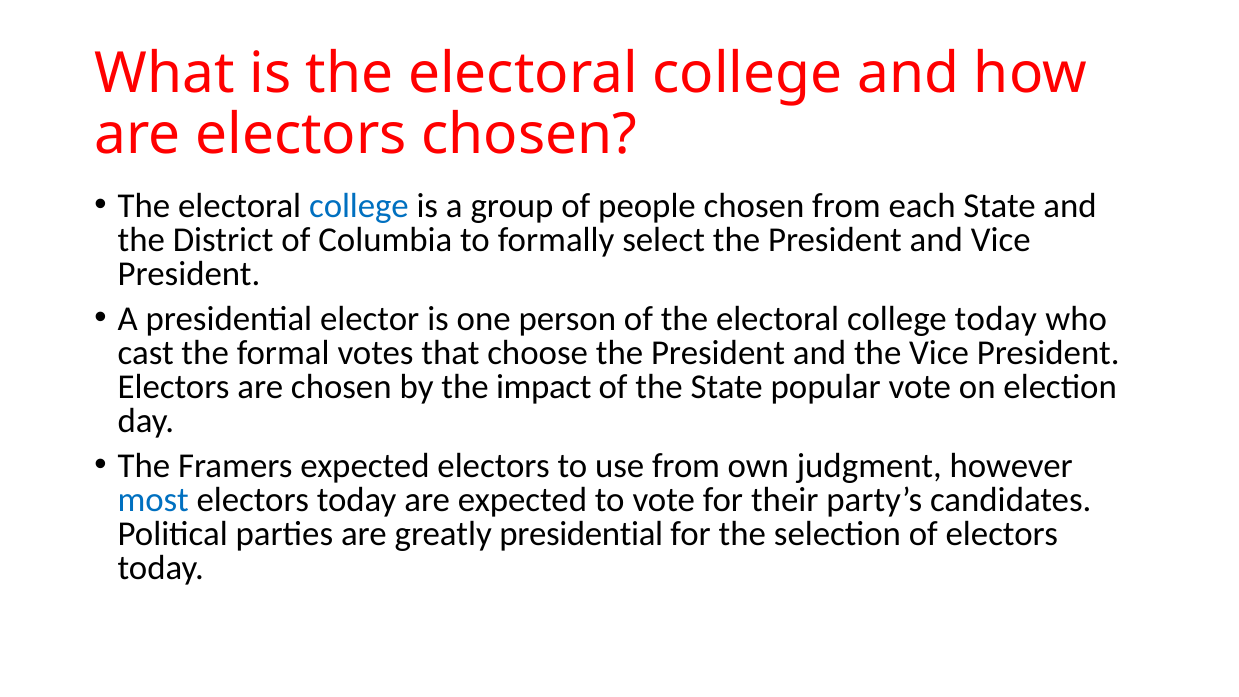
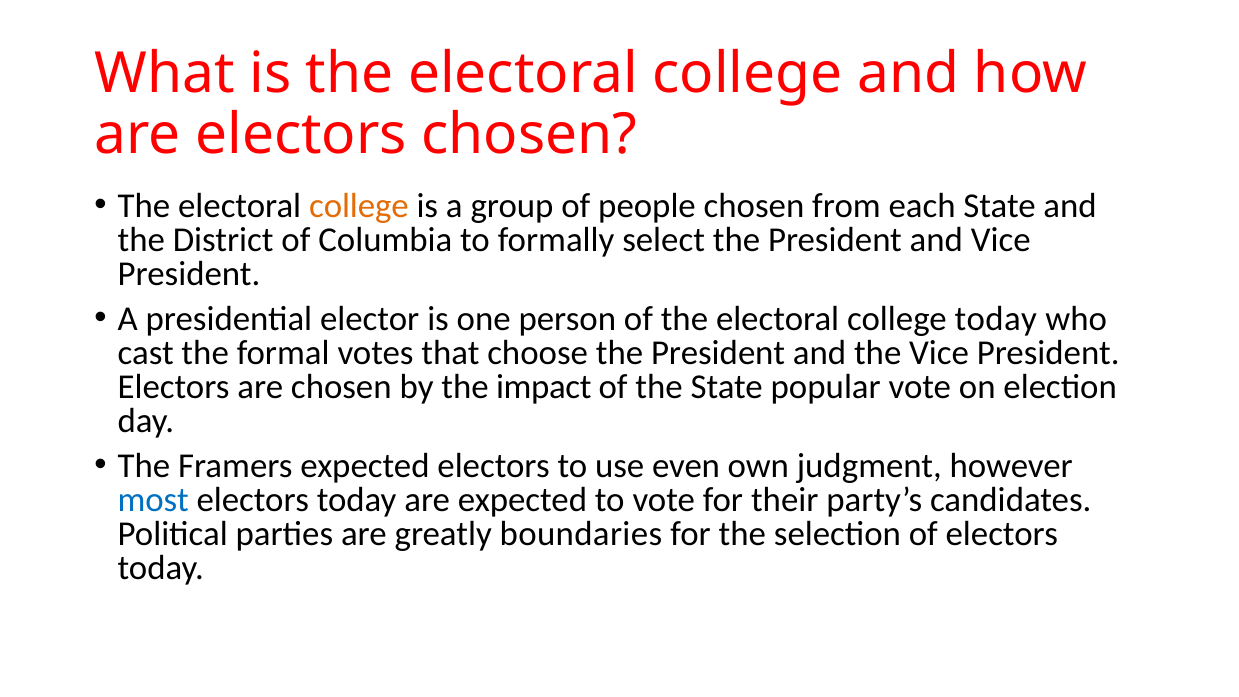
college colour: blue -> orange (359, 206)
use from: from -> even (686, 466)
greatly presidential: presidential -> boundaries (581, 534)
